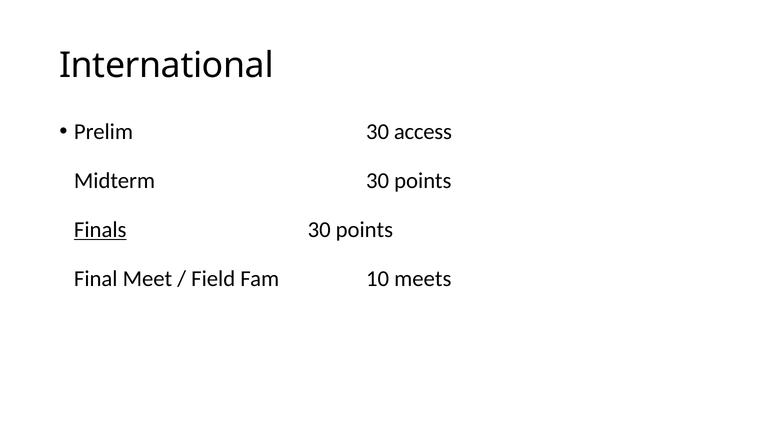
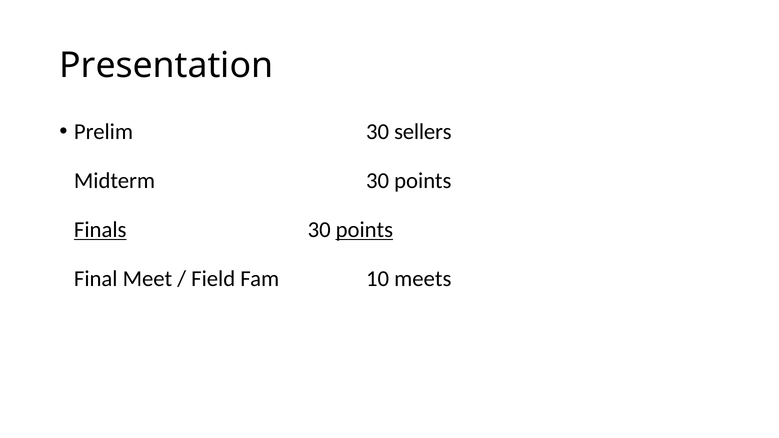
International: International -> Presentation (166, 65)
access: access -> sellers (423, 132)
points underline: none -> present (364, 230)
